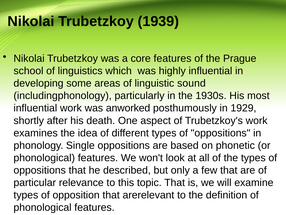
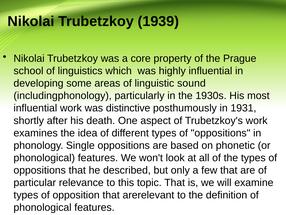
core features: features -> property (173, 58)
anworked: anworked -> distinctive (128, 108)
1929: 1929 -> 1931 (243, 108)
